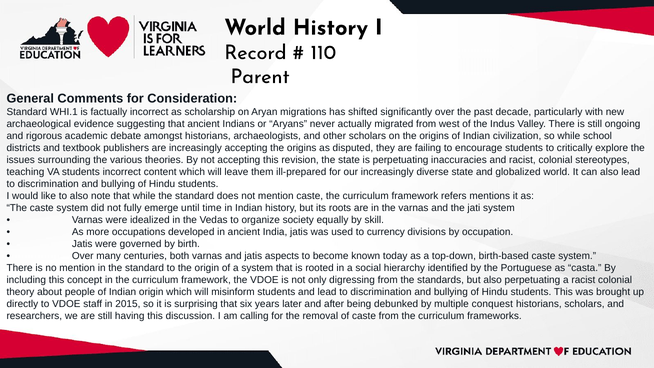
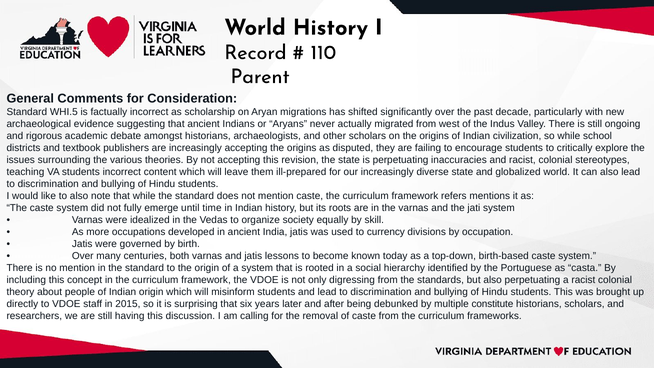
WHI.1: WHI.1 -> WHI.5 (64, 112)
aspects: aspects -> lessons (282, 256)
conquest: conquest -> constitute (492, 304)
